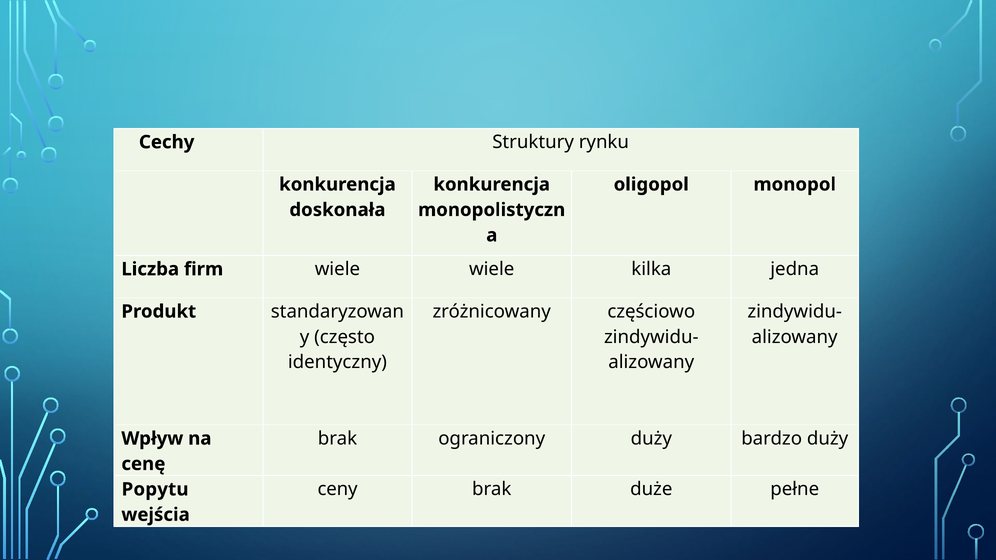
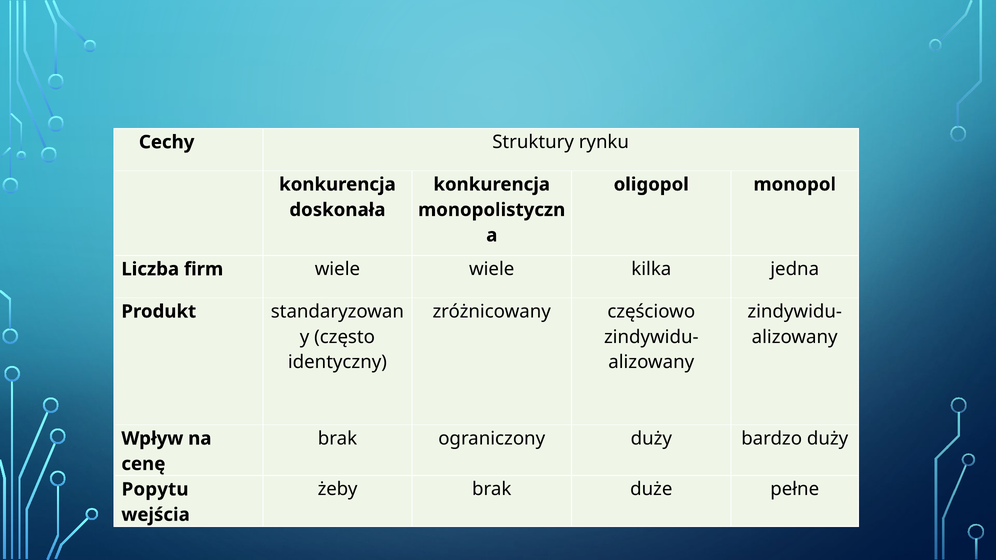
ceny: ceny -> żeby (338, 490)
